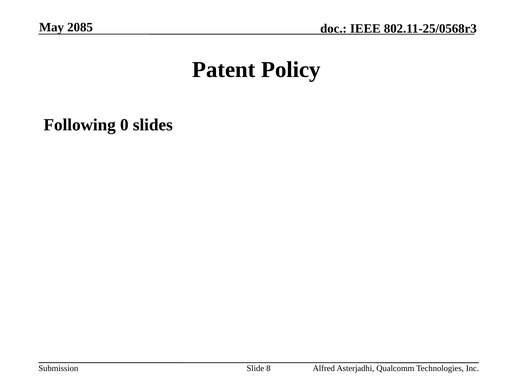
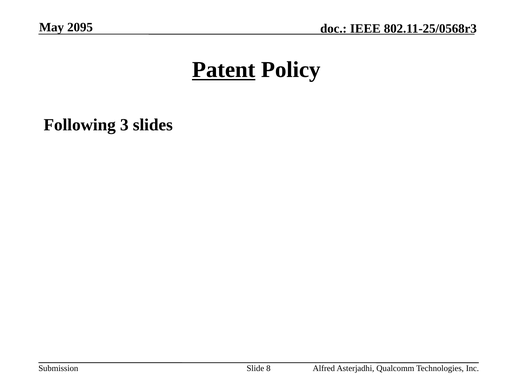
2085: 2085 -> 2095 (80, 27)
Patent underline: none -> present (224, 70)
0: 0 -> 3 (124, 125)
